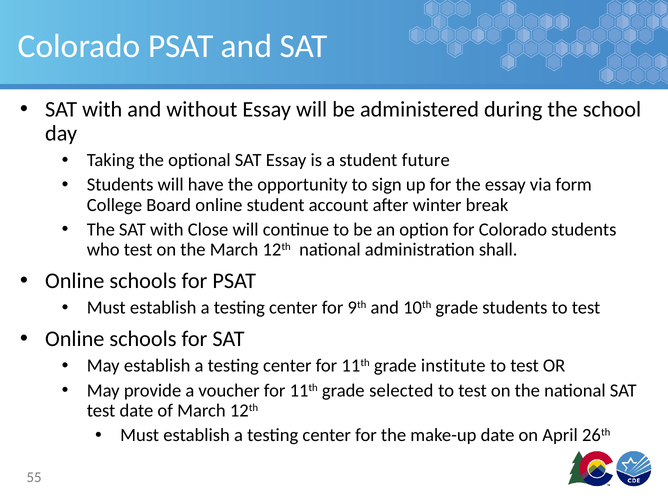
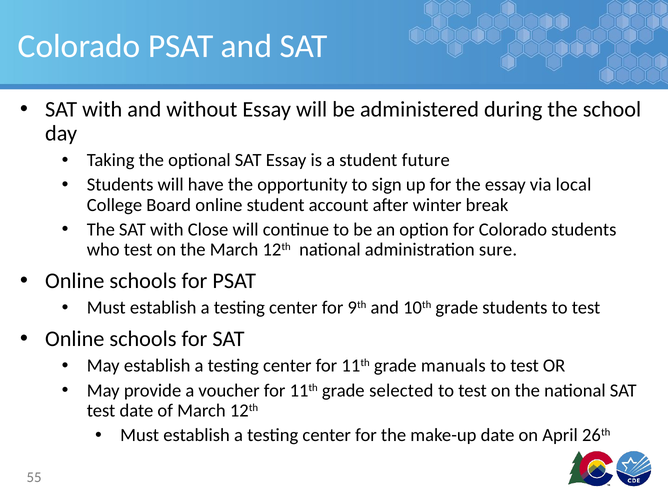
form: form -> local (574, 185)
shall: shall -> sure (498, 250)
institute: institute -> manuals (453, 366)
